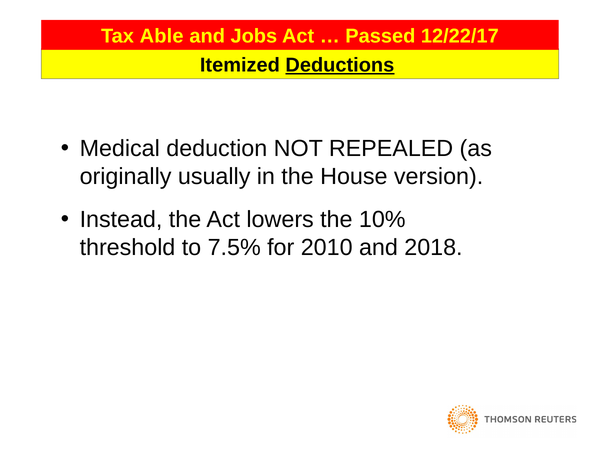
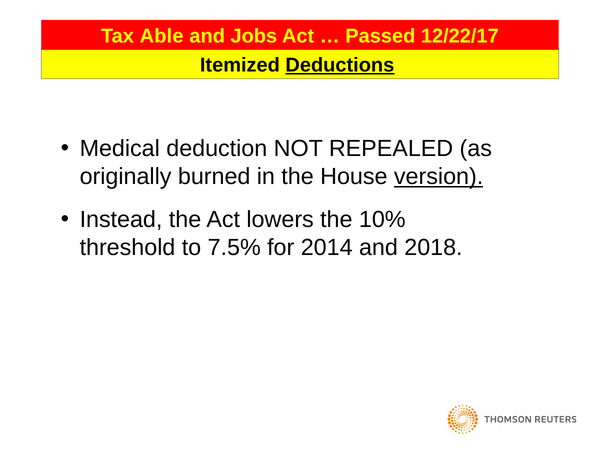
usually: usually -> burned (214, 177)
version underline: none -> present (439, 177)
2010: 2010 -> 2014 (327, 248)
